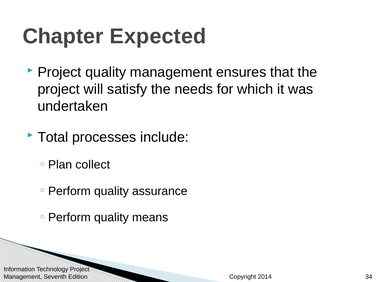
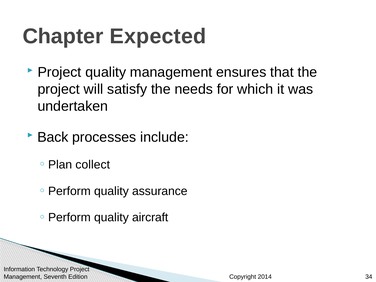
Total: Total -> Back (53, 137)
means: means -> aircraft (150, 217)
